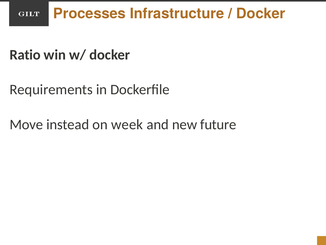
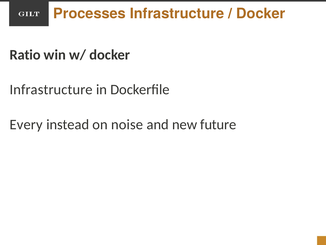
Requirements: Requirements -> Infrastructure (51, 89)
Move: Move -> Every (26, 124)
week: week -> noise (127, 124)
